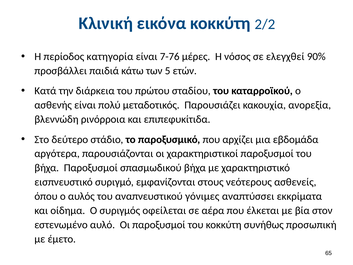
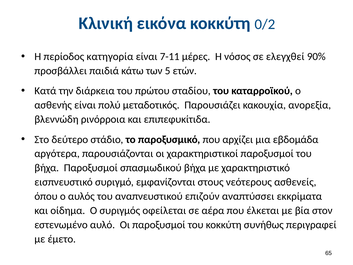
2/2: 2/2 -> 0/2 (265, 24)
7-76: 7-76 -> 7-11 (170, 56)
γόνιμες: γόνιμες -> επιζούν (202, 196)
προσωπική: προσωπική -> περιγραφεί (311, 225)
